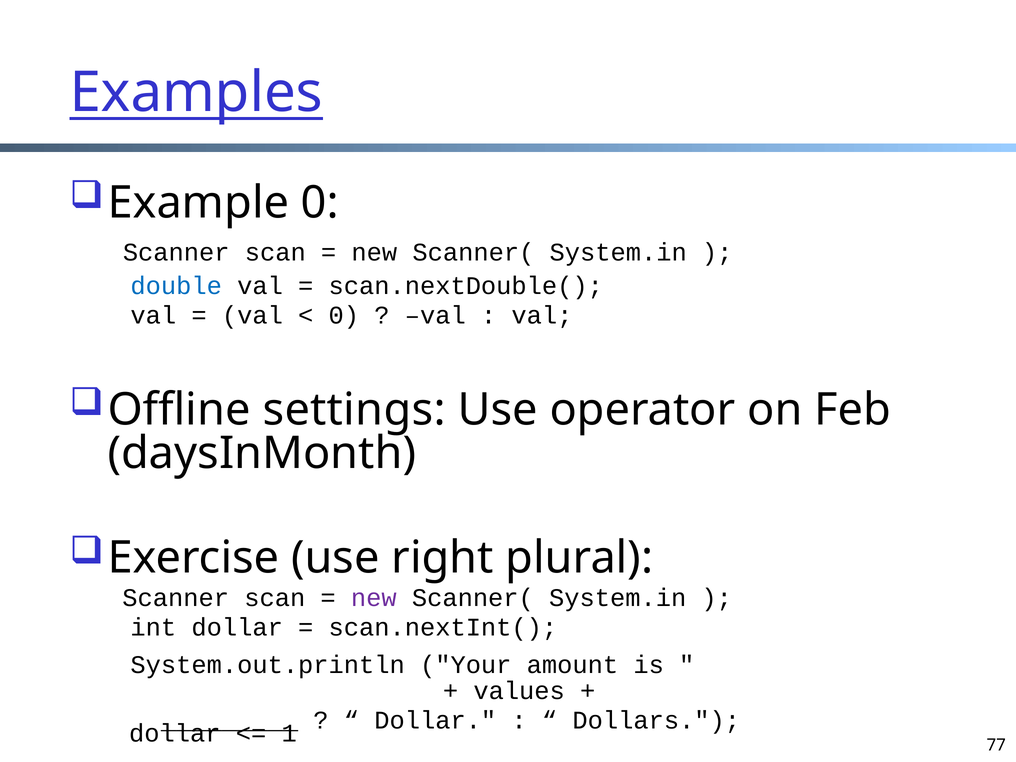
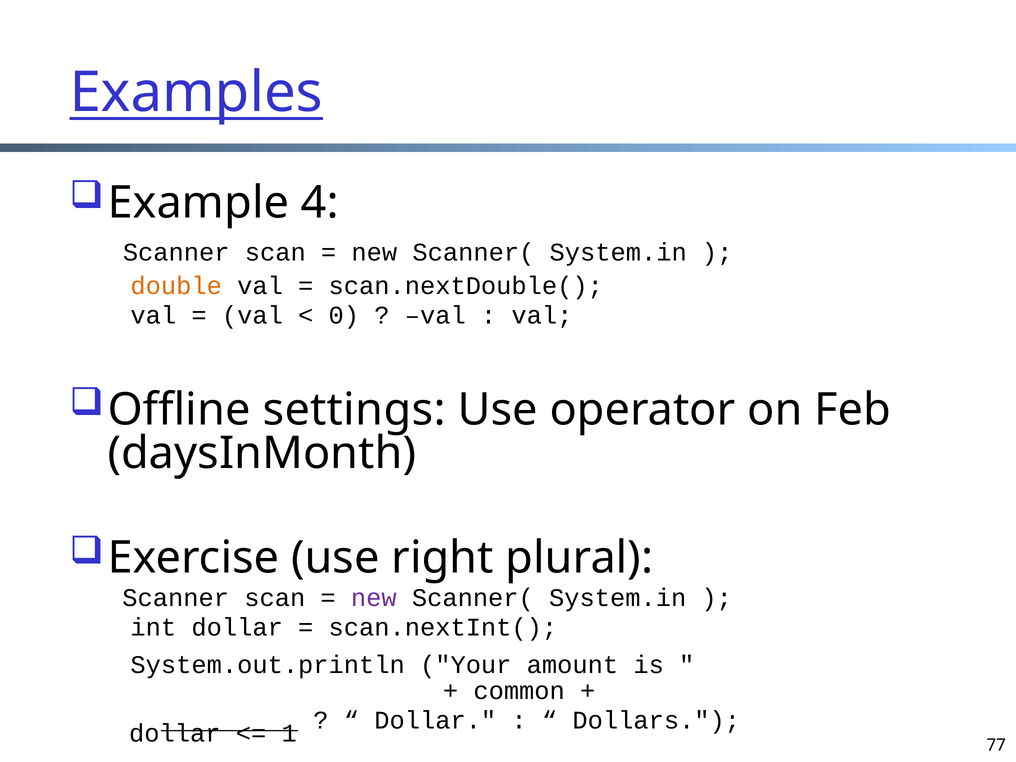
Example 0: 0 -> 4 (320, 203)
double colour: blue -> orange (176, 286)
values: values -> common (519, 691)
